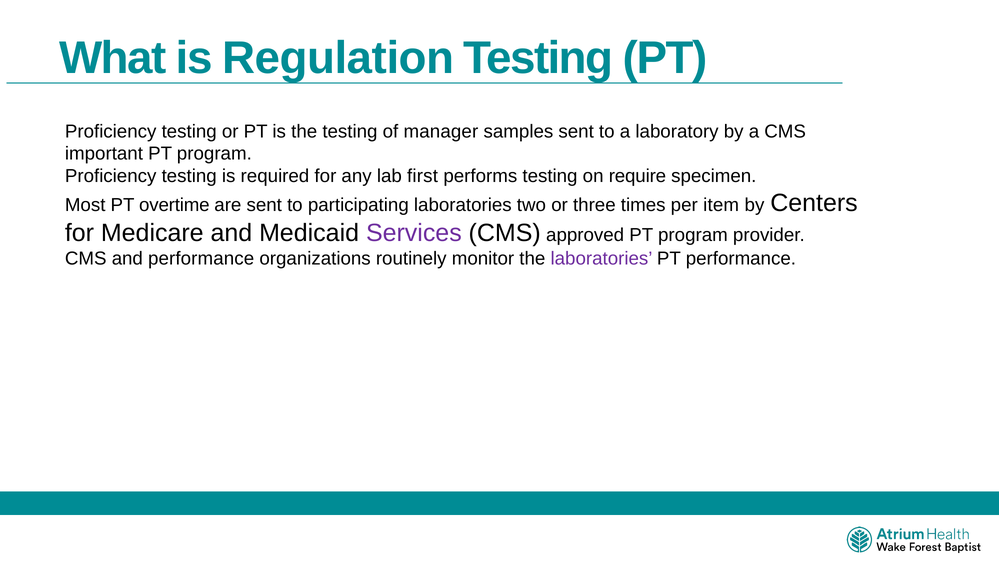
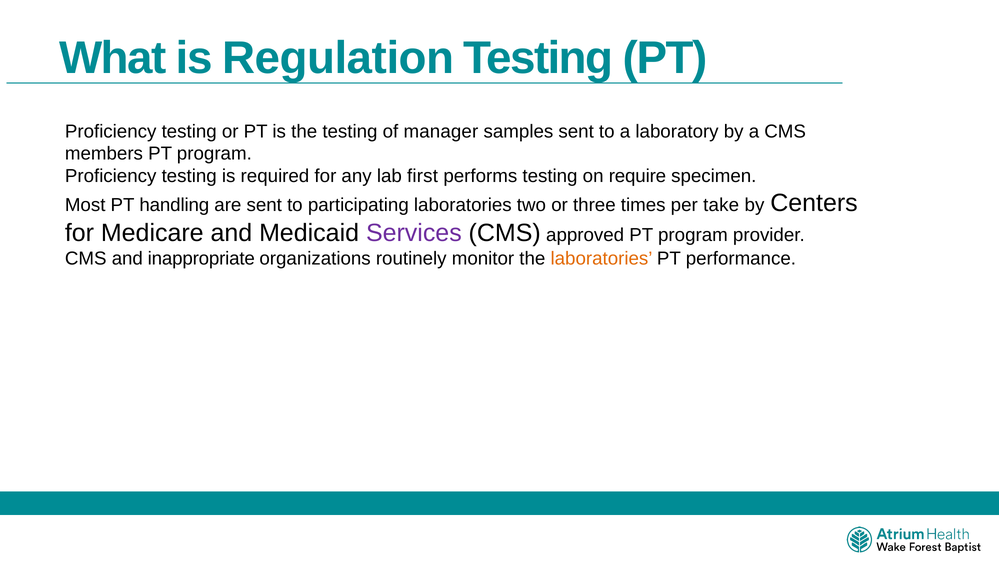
important: important -> members (104, 154)
overtime: overtime -> handling (174, 205)
item: item -> take (721, 205)
and performance: performance -> inappropriate (201, 259)
laboratories colour: purple -> orange (602, 259)
